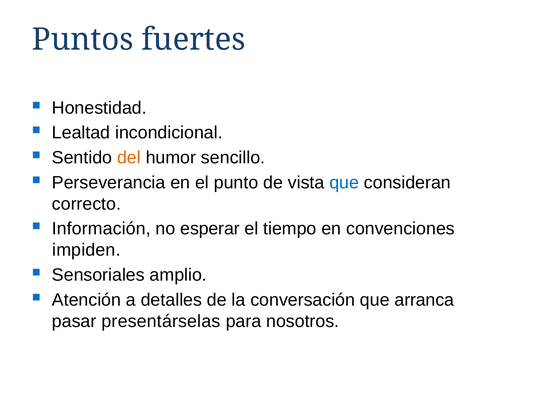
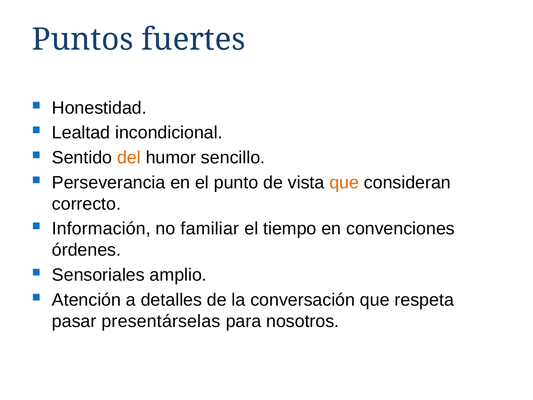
que colour: blue -> orange (344, 182)
esperar: esperar -> familiar (210, 229)
impiden: impiden -> órdenes (87, 250)
arranca: arranca -> respeta (424, 300)
